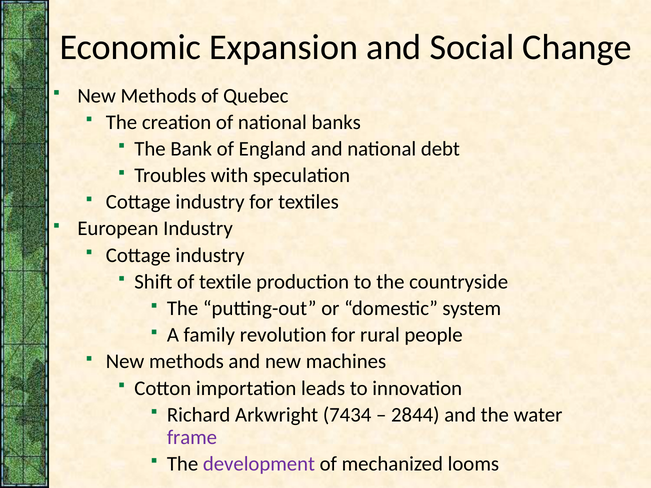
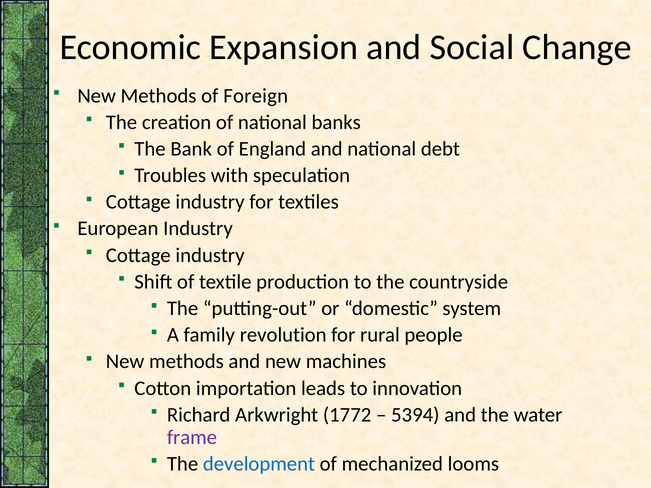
Quebec: Quebec -> Foreign (256, 96)
7434: 7434 -> 1772 (347, 415)
2844: 2844 -> 5394 (415, 415)
development colour: purple -> blue (259, 464)
